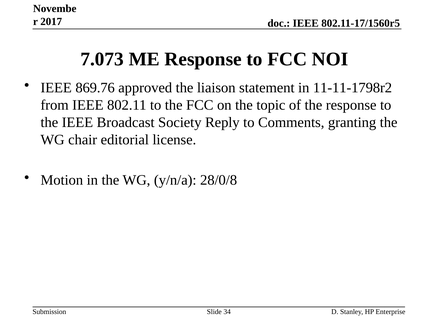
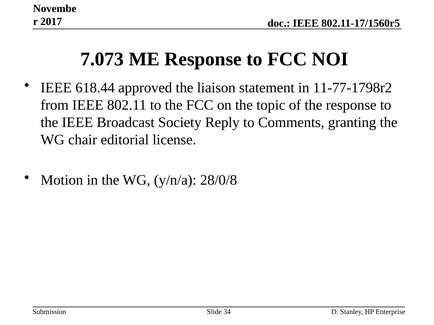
869.76: 869.76 -> 618.44 (95, 88)
11-11-1798r2: 11-11-1798r2 -> 11-77-1798r2 (353, 88)
